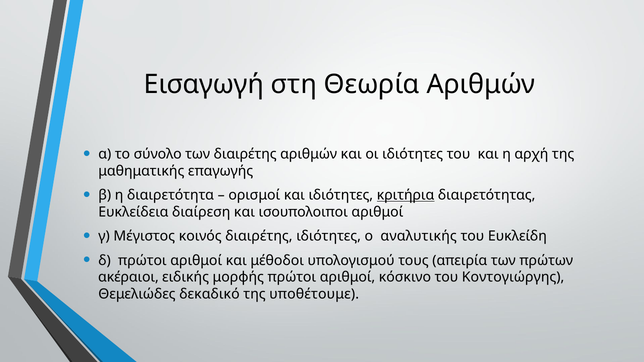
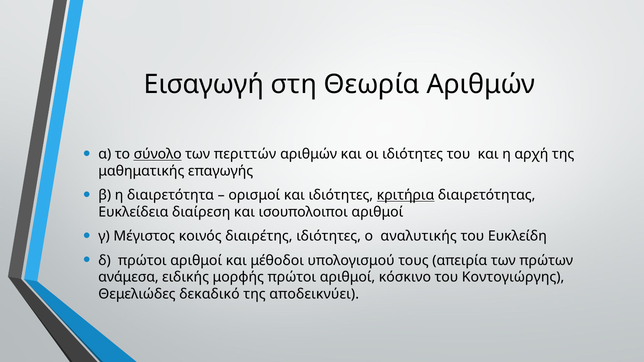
σύνολο underline: none -> present (158, 154)
των διαιρέτης: διαιρέτης -> περιττών (245, 154)
ακέραιοι: ακέραιοι -> ανάμεσα (128, 277)
υποθέτουμε: υποθέτουμε -> αποδεικνύει (314, 294)
